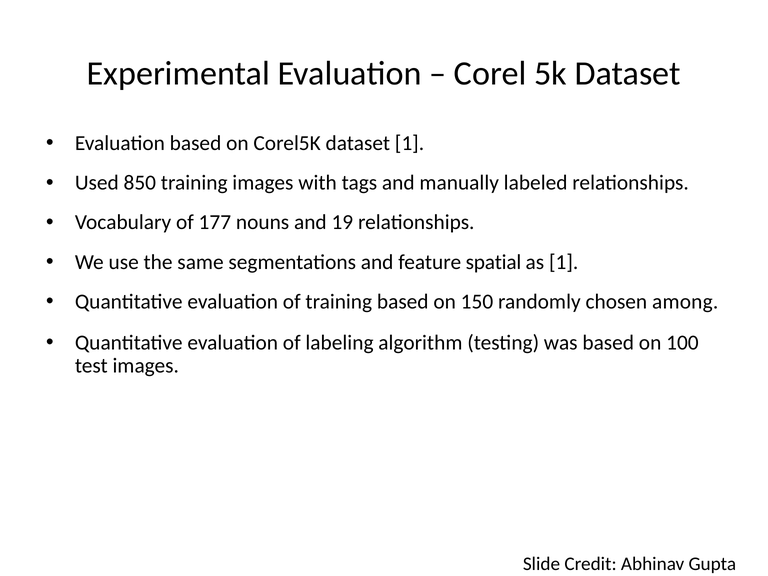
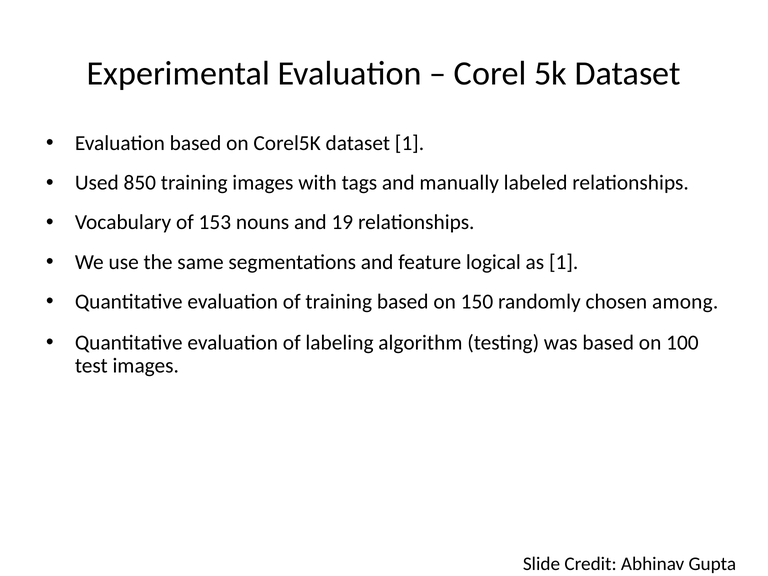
177: 177 -> 153 (215, 222)
spatial: spatial -> logical (493, 262)
